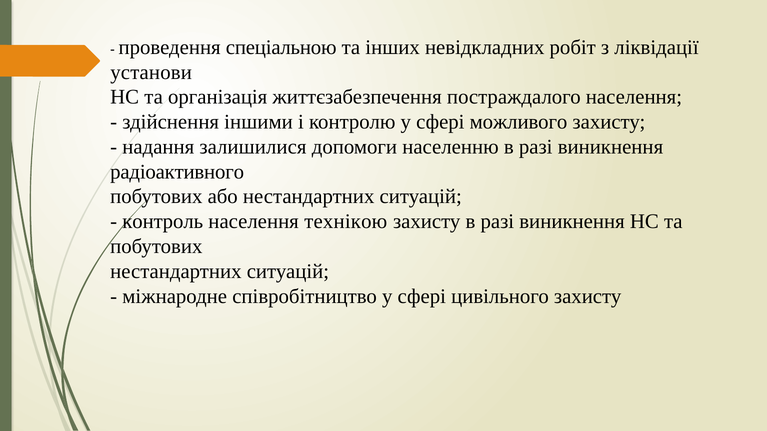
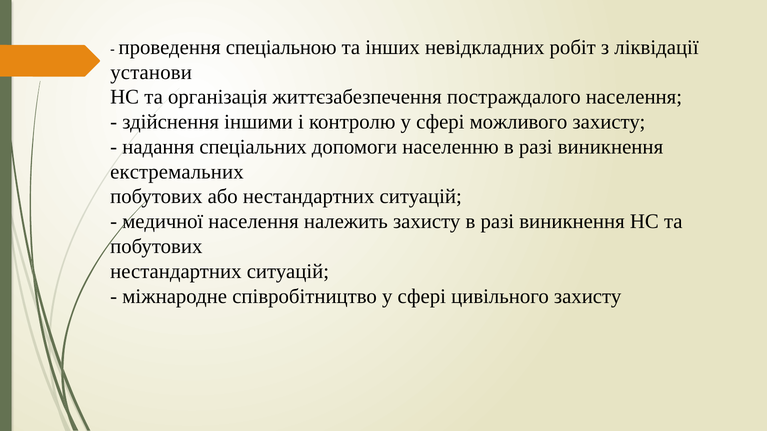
залишилися: залишилися -> спеціальних (253, 147)
радіоактивного: радіоактивного -> екстремальних (177, 172)
контроль: контроль -> медичної (163, 222)
технікою: технікою -> належить (346, 222)
